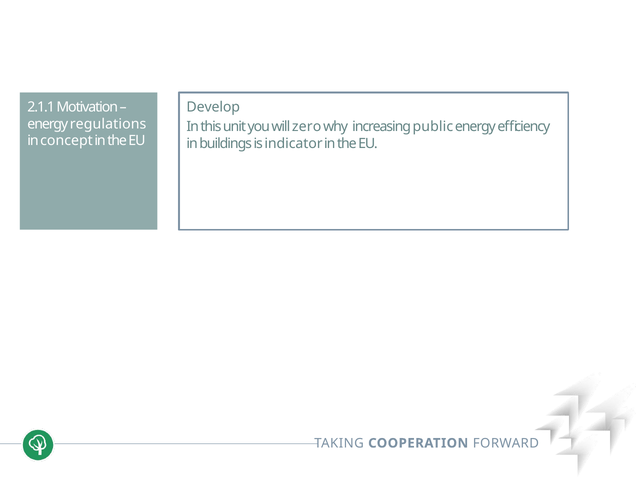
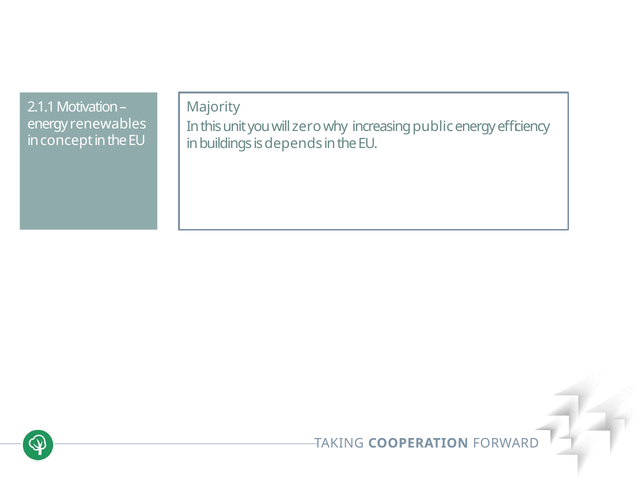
Develop: Develop -> Majority (213, 107)
regulations: regulations -> renewables (108, 124)
indicator: indicator -> depends (293, 144)
